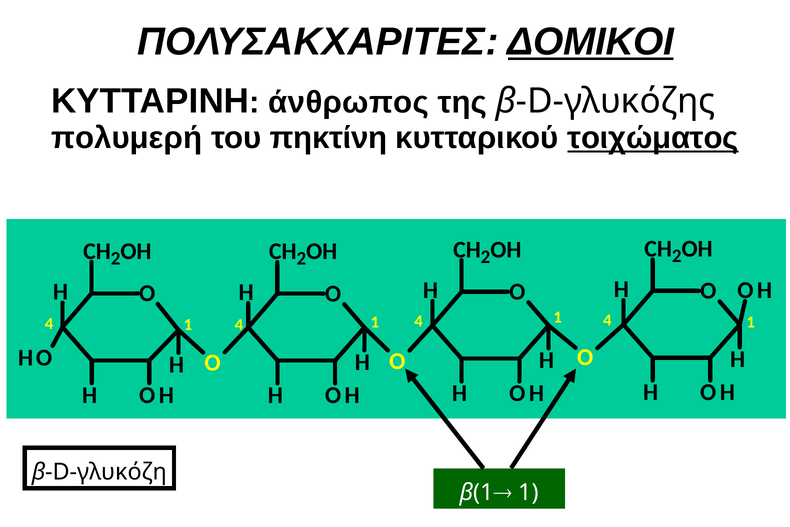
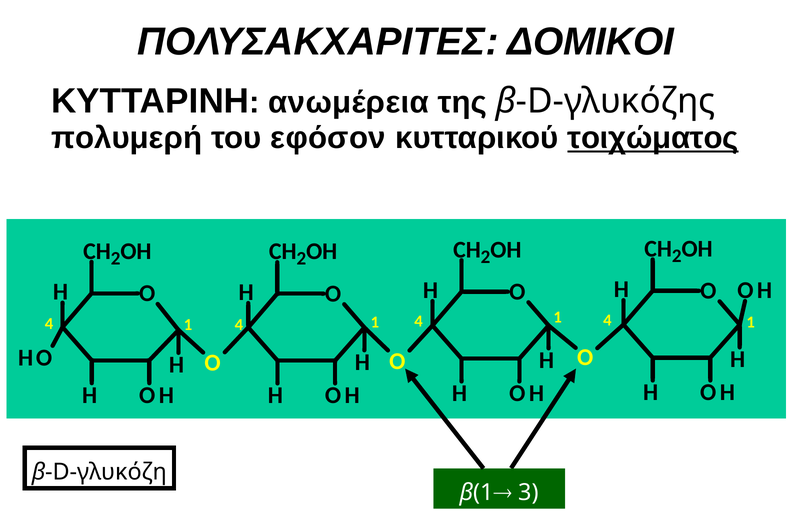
ΔΟΜΙΚΟΙ underline: present -> none (591, 42)
άνθρωπος: άνθρωπος -> ανωμέρεια (349, 102)
πηκτίνη: πηκτίνη -> εφόσον (328, 138)
β(1 1: 1 -> 3 (529, 492)
